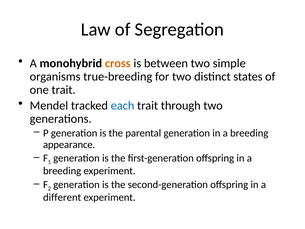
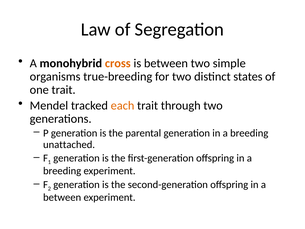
each colour: blue -> orange (123, 105)
appearance: appearance -> unattached (69, 144)
different: different -> between (62, 197)
